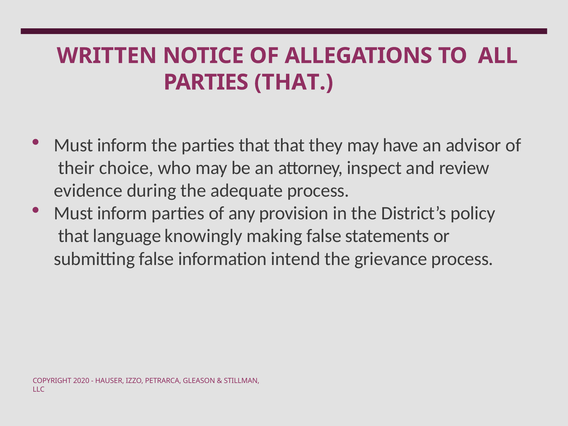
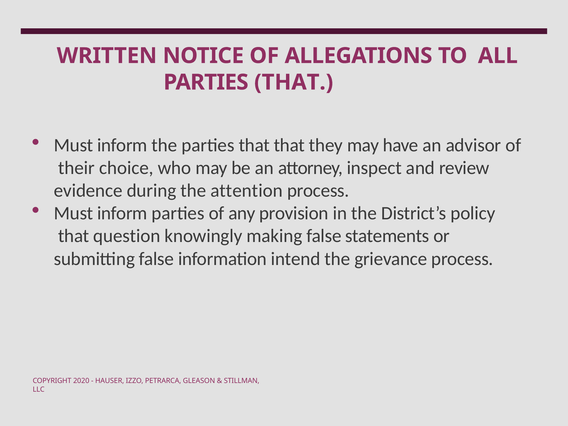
adequate: adequate -> attention (247, 191)
language: language -> question (127, 236)
